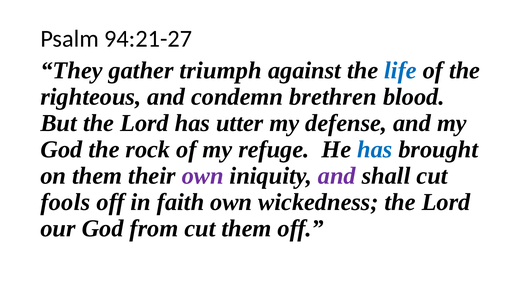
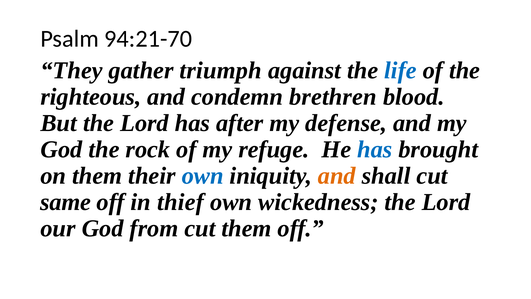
94:21-27: 94:21-27 -> 94:21-70 (148, 39)
utter: utter -> after (240, 123)
own colour: purple -> blue (203, 176)
and colour: purple -> orange (337, 176)
fools: fools -> same (66, 202)
faith: faith -> thief (180, 202)
